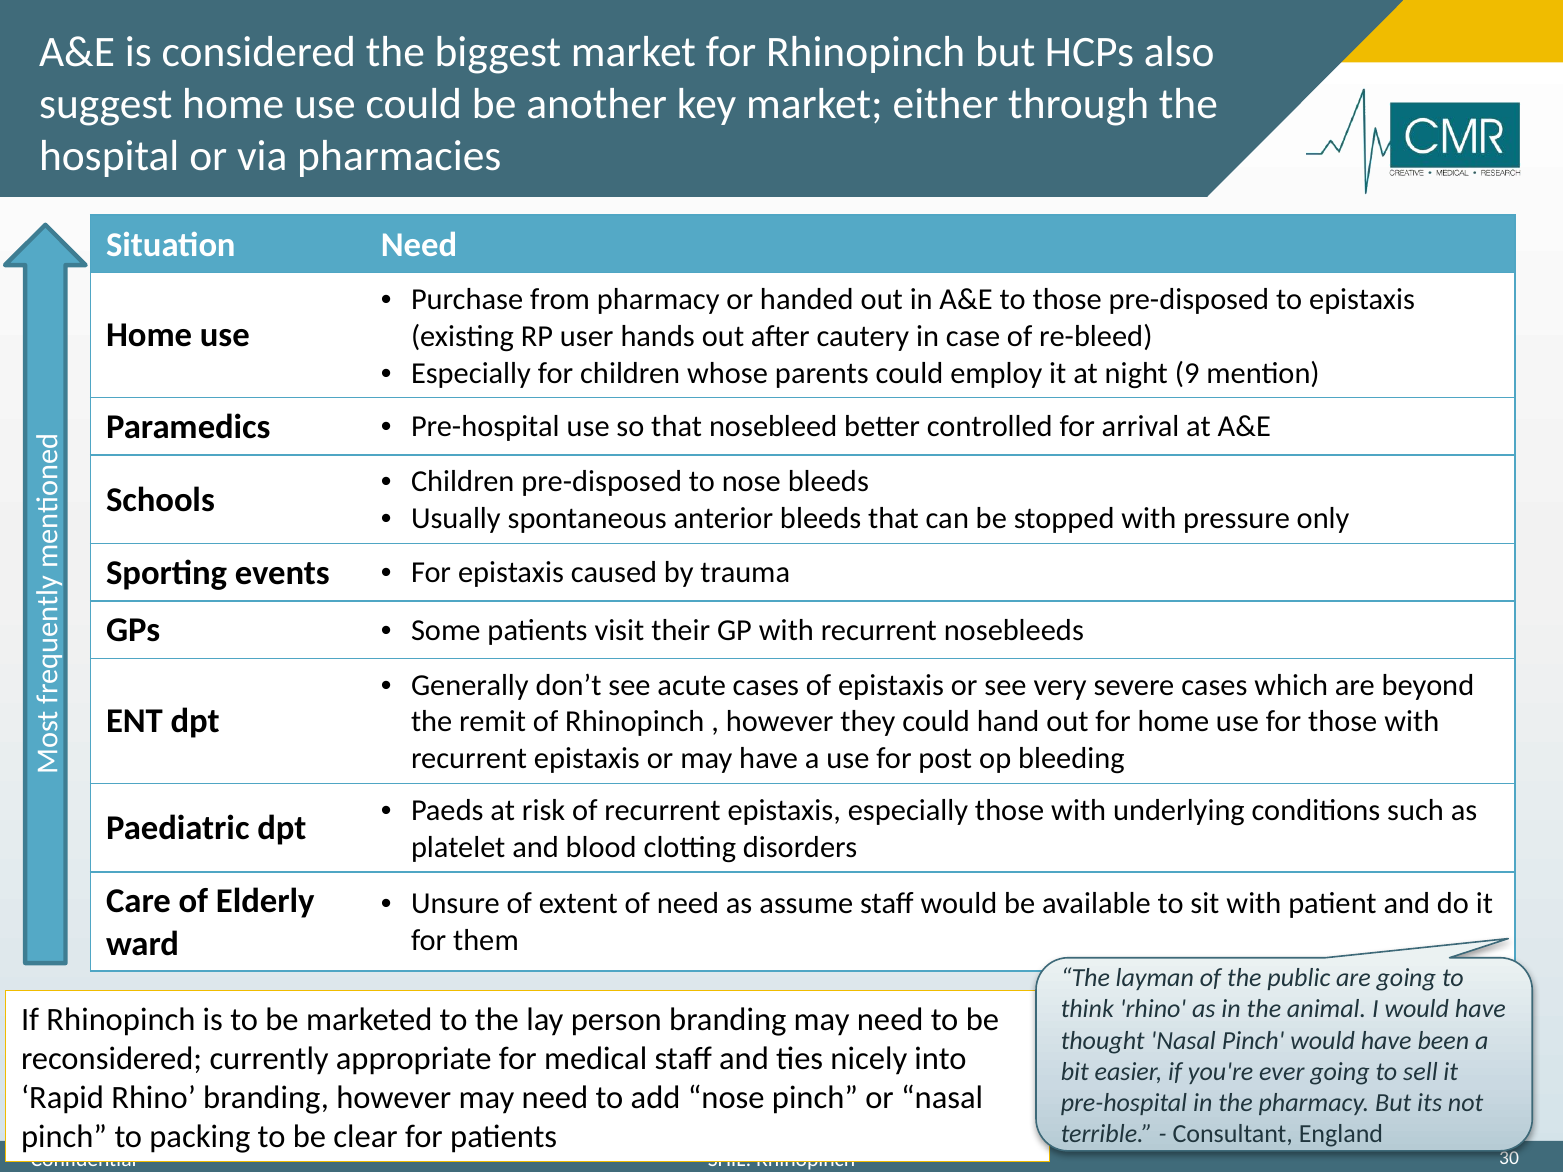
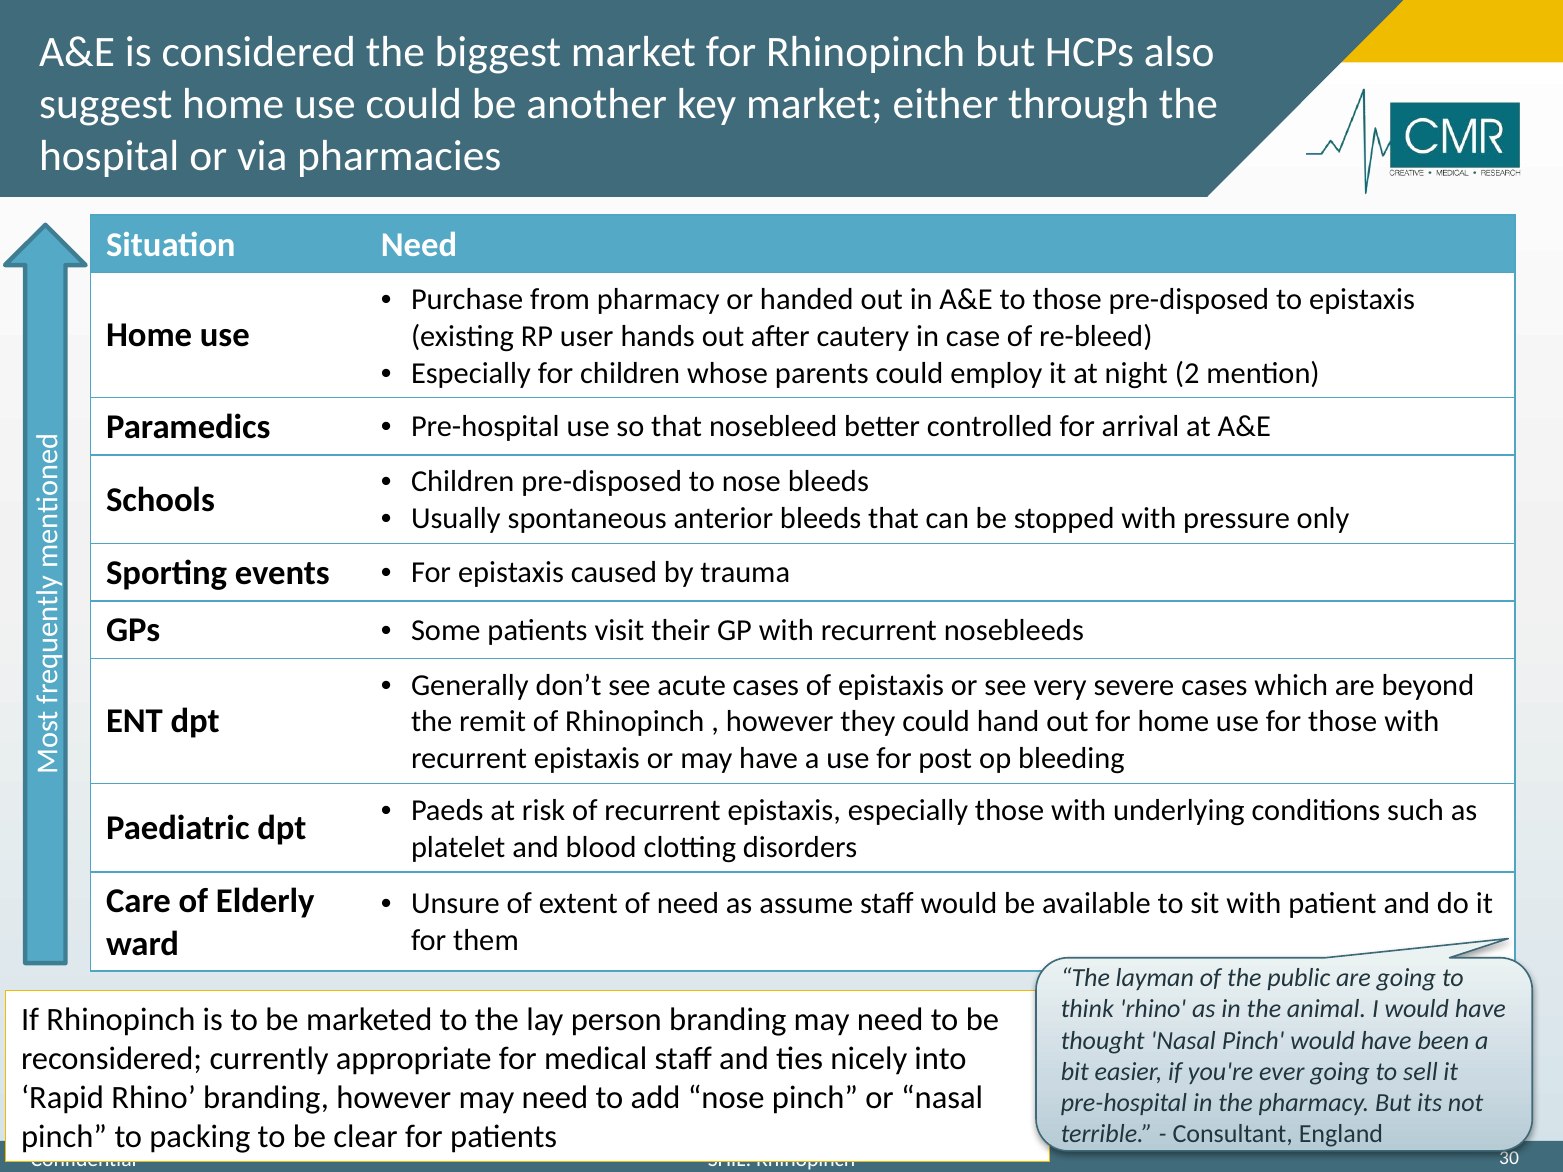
9: 9 -> 2 (1187, 373)
